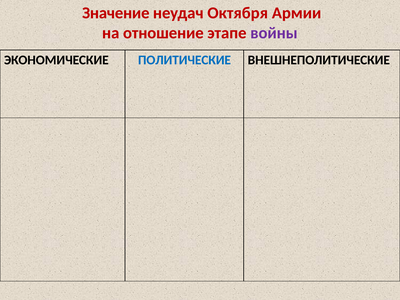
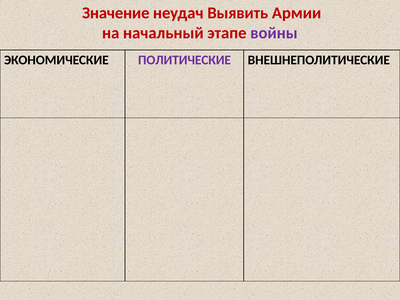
Октября: Октября -> Выявить (238, 13)
отношение: отношение -> начальный (163, 33)
ПОЛИТИЧЕСКИЕ colour: blue -> purple (184, 60)
